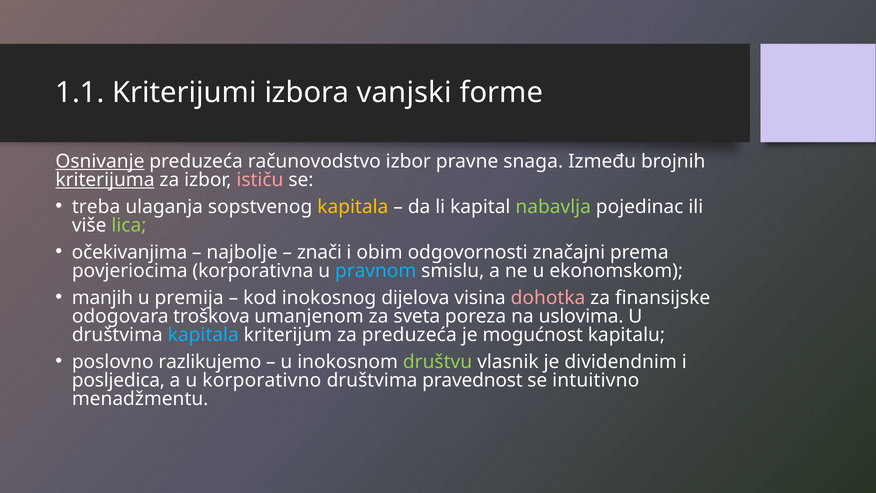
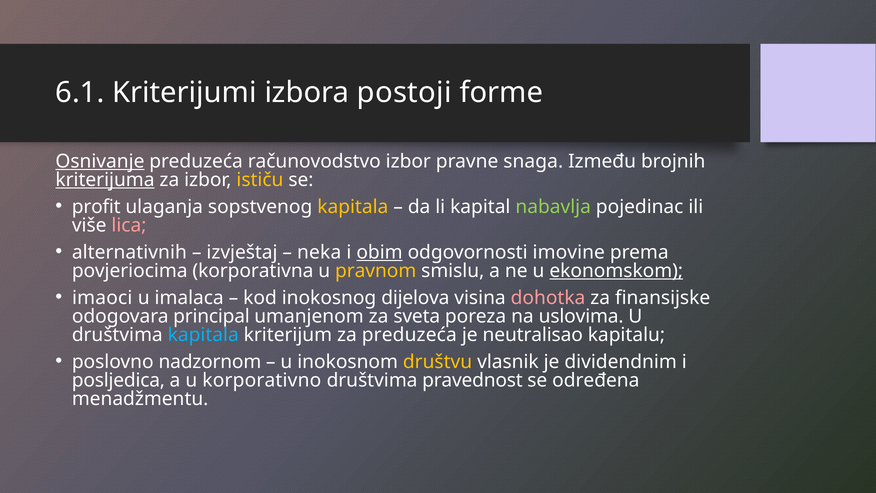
1.1: 1.1 -> 6.1 (80, 93)
vanjski: vanjski -> postoji (404, 93)
ističu colour: pink -> yellow (260, 180)
treba: treba -> profit (96, 207)
lica colour: light green -> pink (129, 225)
očekivanjima: očekivanjima -> alternativnih (129, 252)
najbolje: najbolje -> izvještaj (242, 252)
znači: znači -> neka (319, 252)
obim underline: none -> present (380, 252)
značajni: značajni -> imovine (569, 252)
pravnom colour: light blue -> yellow (376, 271)
ekonomskom underline: none -> present (616, 271)
manjih: manjih -> imaoci (102, 298)
premija: premija -> imalaca (189, 298)
troškova: troškova -> principal (212, 316)
mogućnost: mogućnost -> neutralisao (533, 335)
razlikujemo: razlikujemo -> nadzornom (210, 362)
društvu colour: light green -> yellow (438, 362)
intuitivno: intuitivno -> određena (596, 380)
